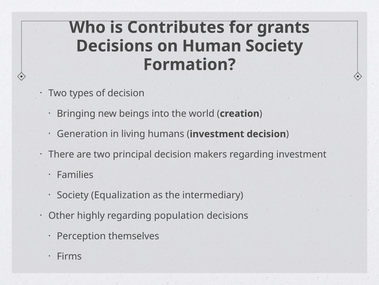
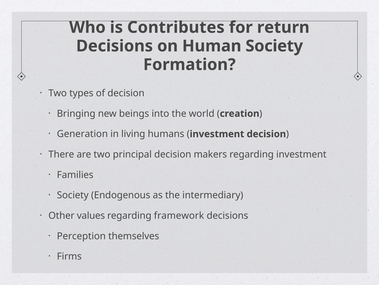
grants: grants -> return (283, 27)
Equalization: Equalization -> Endogenous (121, 195)
highly: highly -> values (91, 215)
population: population -> framework (179, 215)
